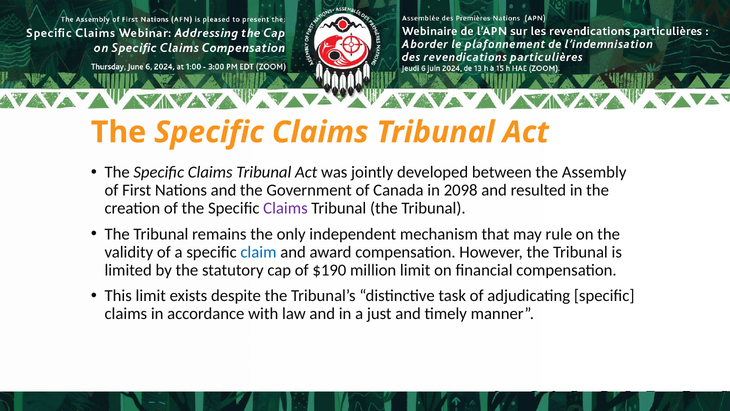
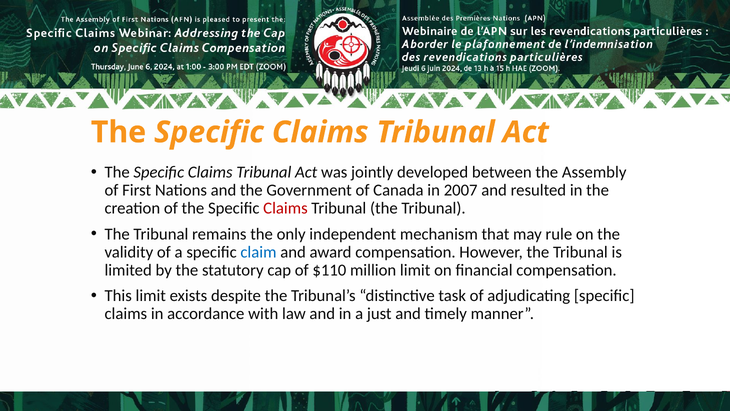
2098: 2098 -> 2007 (461, 190)
Claims colour: purple -> red (285, 208)
$190: $190 -> $110 (329, 270)
